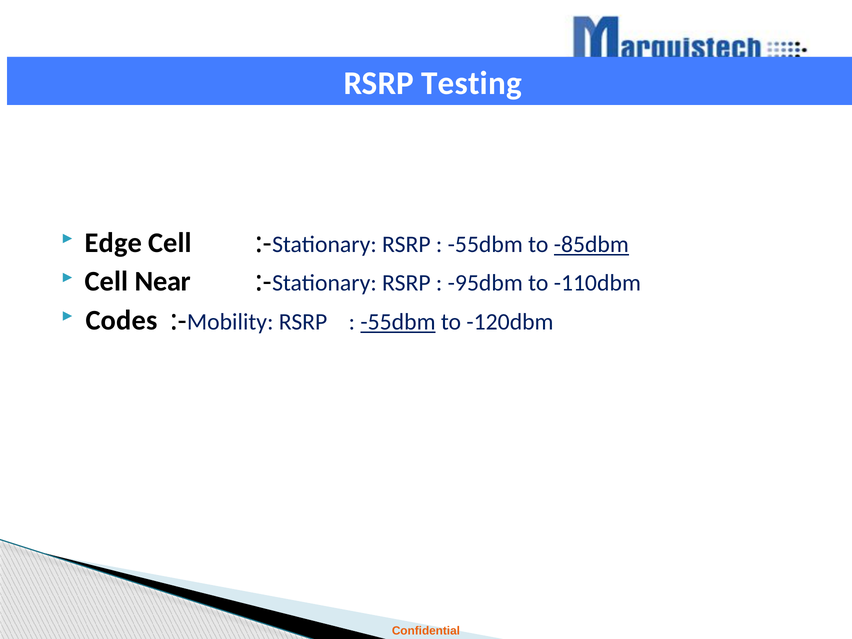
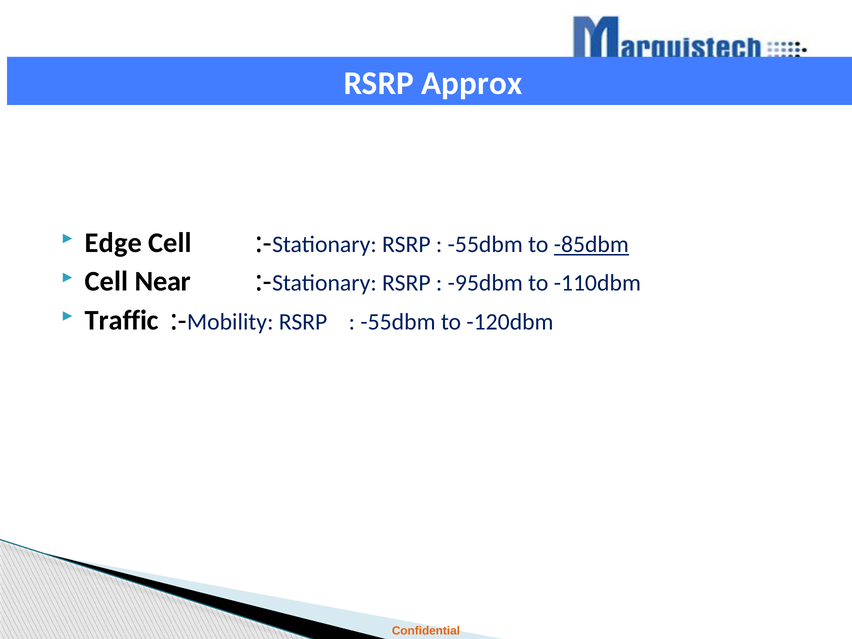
Testing: Testing -> Approx (472, 83)
Codes: Codes -> Traffic (122, 320)
-55dbm underline: present -> none (398, 322)
